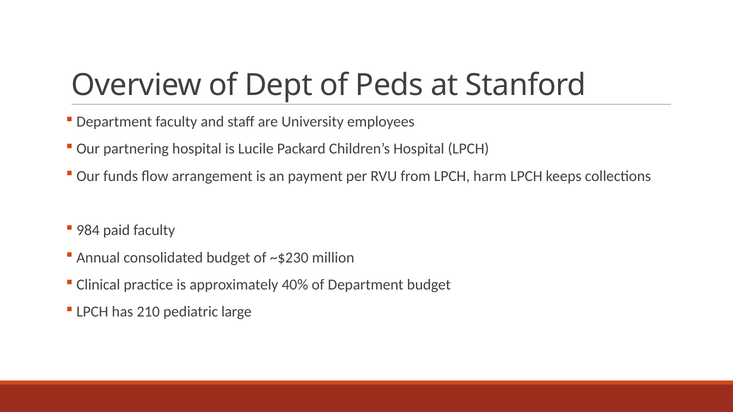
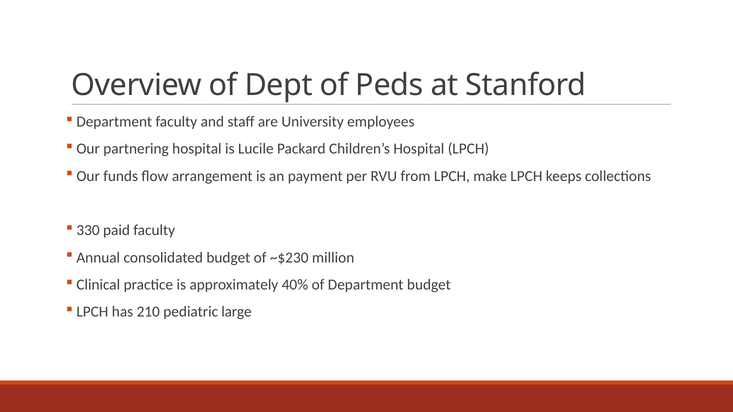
harm: harm -> make (490, 176)
984: 984 -> 330 (88, 231)
